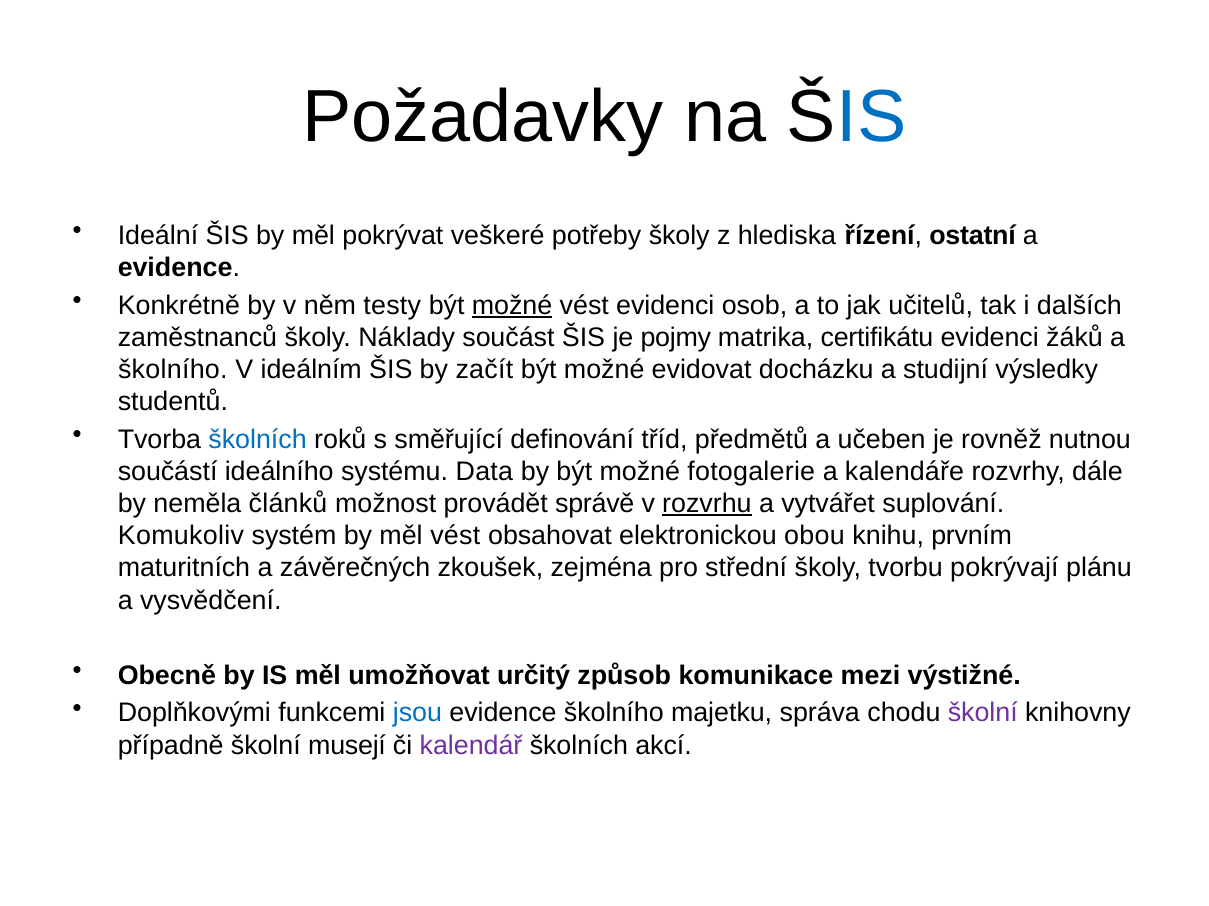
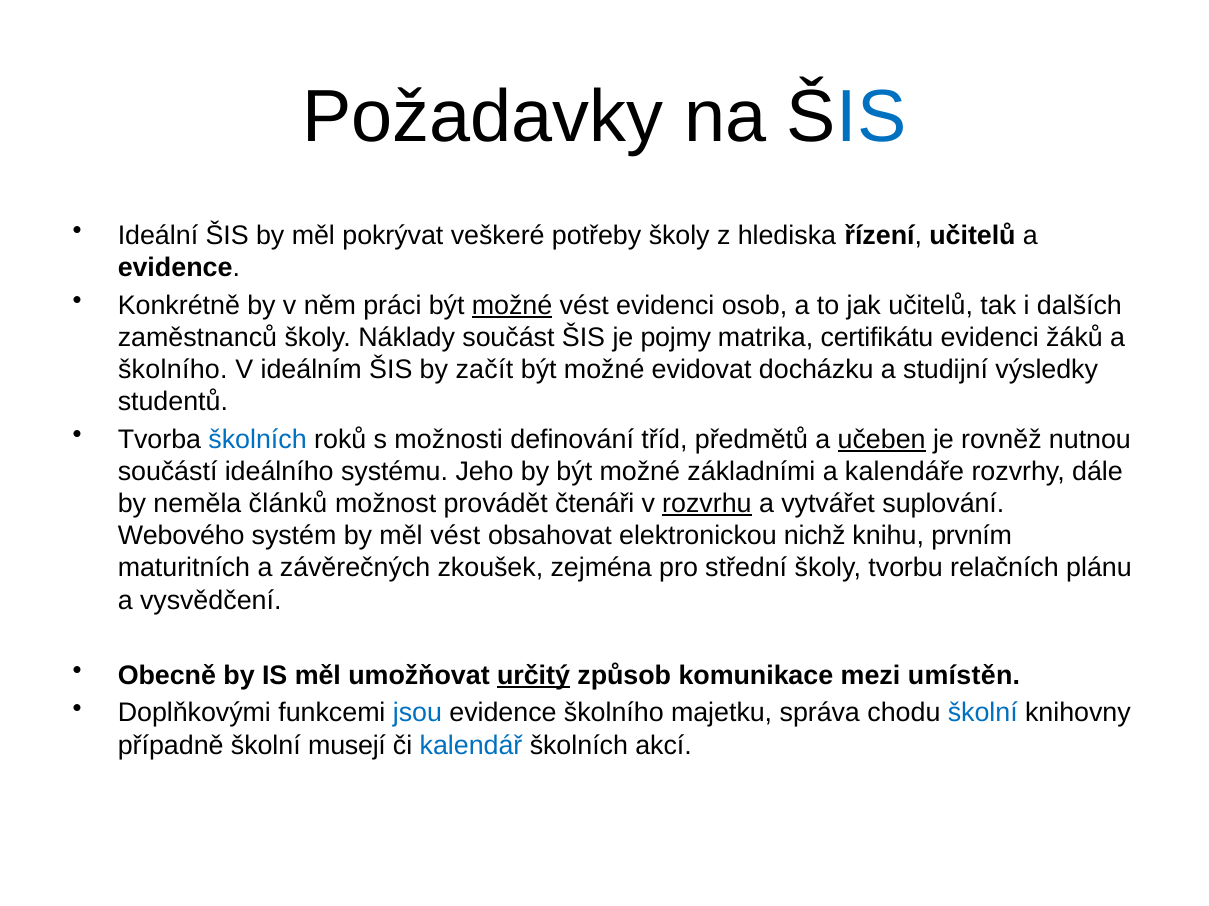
řízení ostatní: ostatní -> učitelů (972, 236)
testy: testy -> práci (392, 305)
směřující: směřující -> možnosti (449, 440)
učeben underline: none -> present (882, 440)
Data: Data -> Jeho (485, 472)
fotogalerie: fotogalerie -> základními (751, 472)
správě: správě -> čtenáři (595, 504)
Komukoliv: Komukoliv -> Webového (181, 536)
obou: obou -> nichž (815, 536)
pokrývají: pokrývají -> relačních (1004, 569)
určitý underline: none -> present (534, 676)
výstižné: výstižné -> umístěn (964, 676)
školní colour: purple -> blue (983, 714)
kalendář colour: purple -> blue (471, 746)
